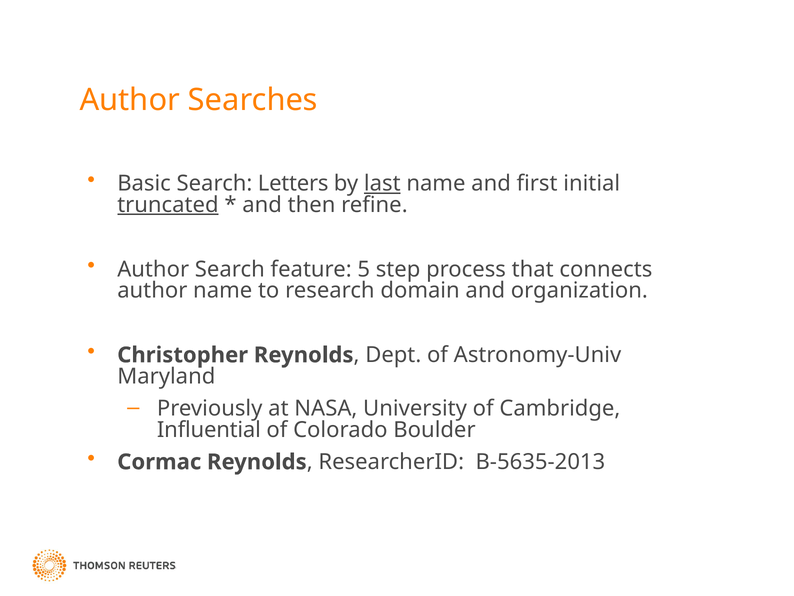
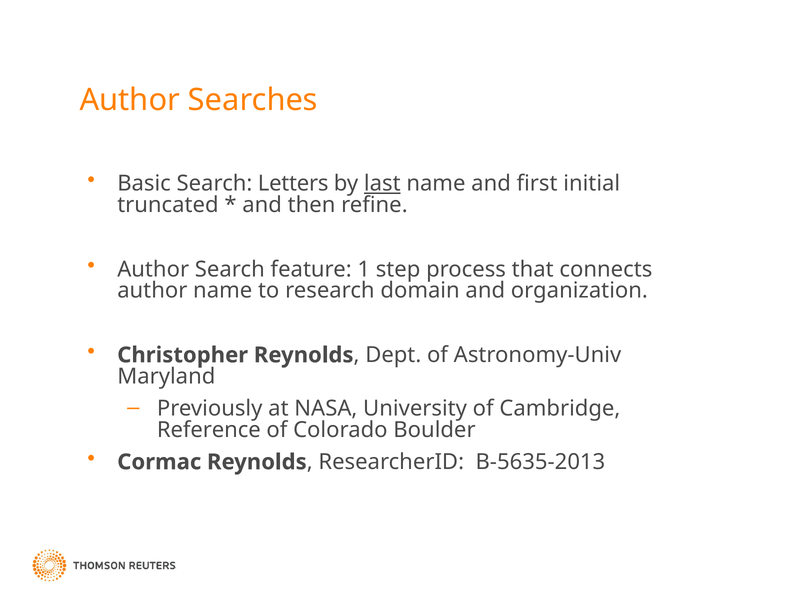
truncated underline: present -> none (168, 205)
5: 5 -> 1 (364, 269)
Influential: Influential -> Reference (209, 429)
